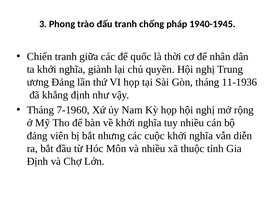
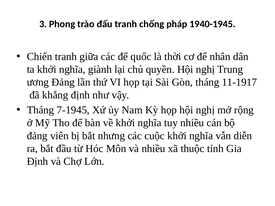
11-1936: 11-1936 -> 11-1917 (239, 82)
7-1960: 7-1960 -> 7-1945 (73, 110)
